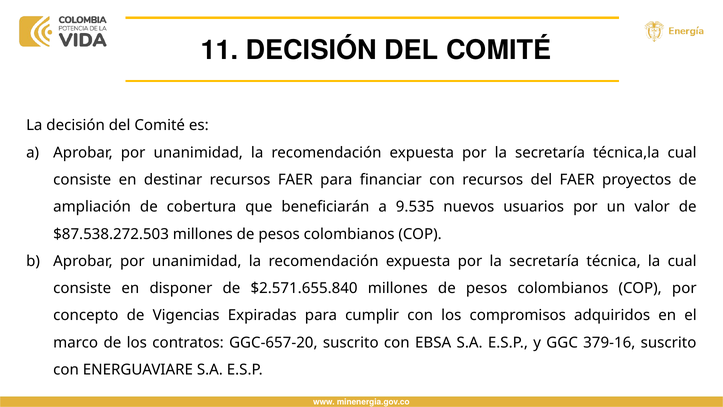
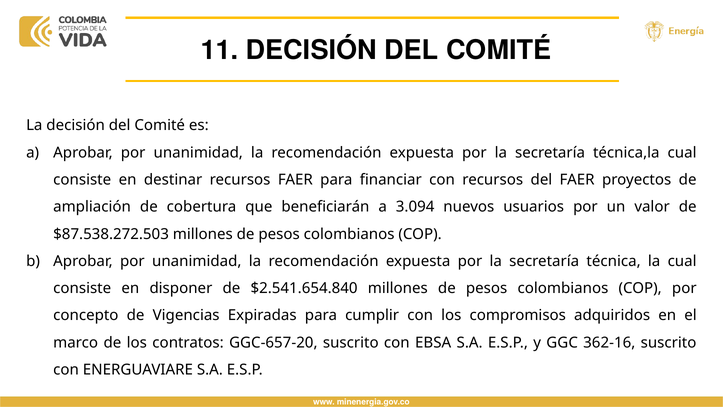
9.535: 9.535 -> 3.094 (415, 207)
$2.571.655.840: $2.571.655.840 -> $2.541.654.840 (304, 288)
379-16: 379-16 -> 362-16 (609, 342)
